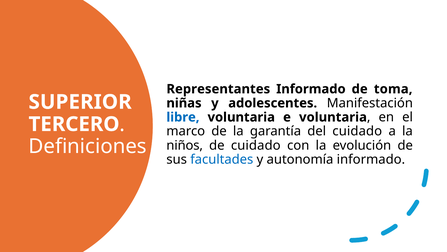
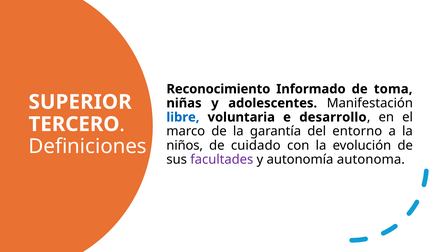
Representantes: Representantes -> Reconocimiento (218, 89)
e voluntaria: voluntaria -> desarrollo (333, 117)
del cuidado: cuidado -> entorno (357, 131)
facultades colour: blue -> purple (222, 159)
autonomía informado: informado -> autonoma (371, 159)
